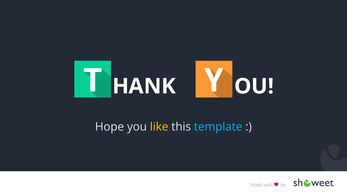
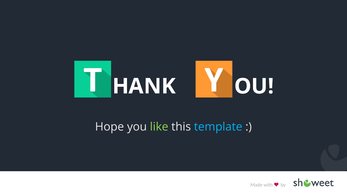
like colour: yellow -> light green (159, 127)
